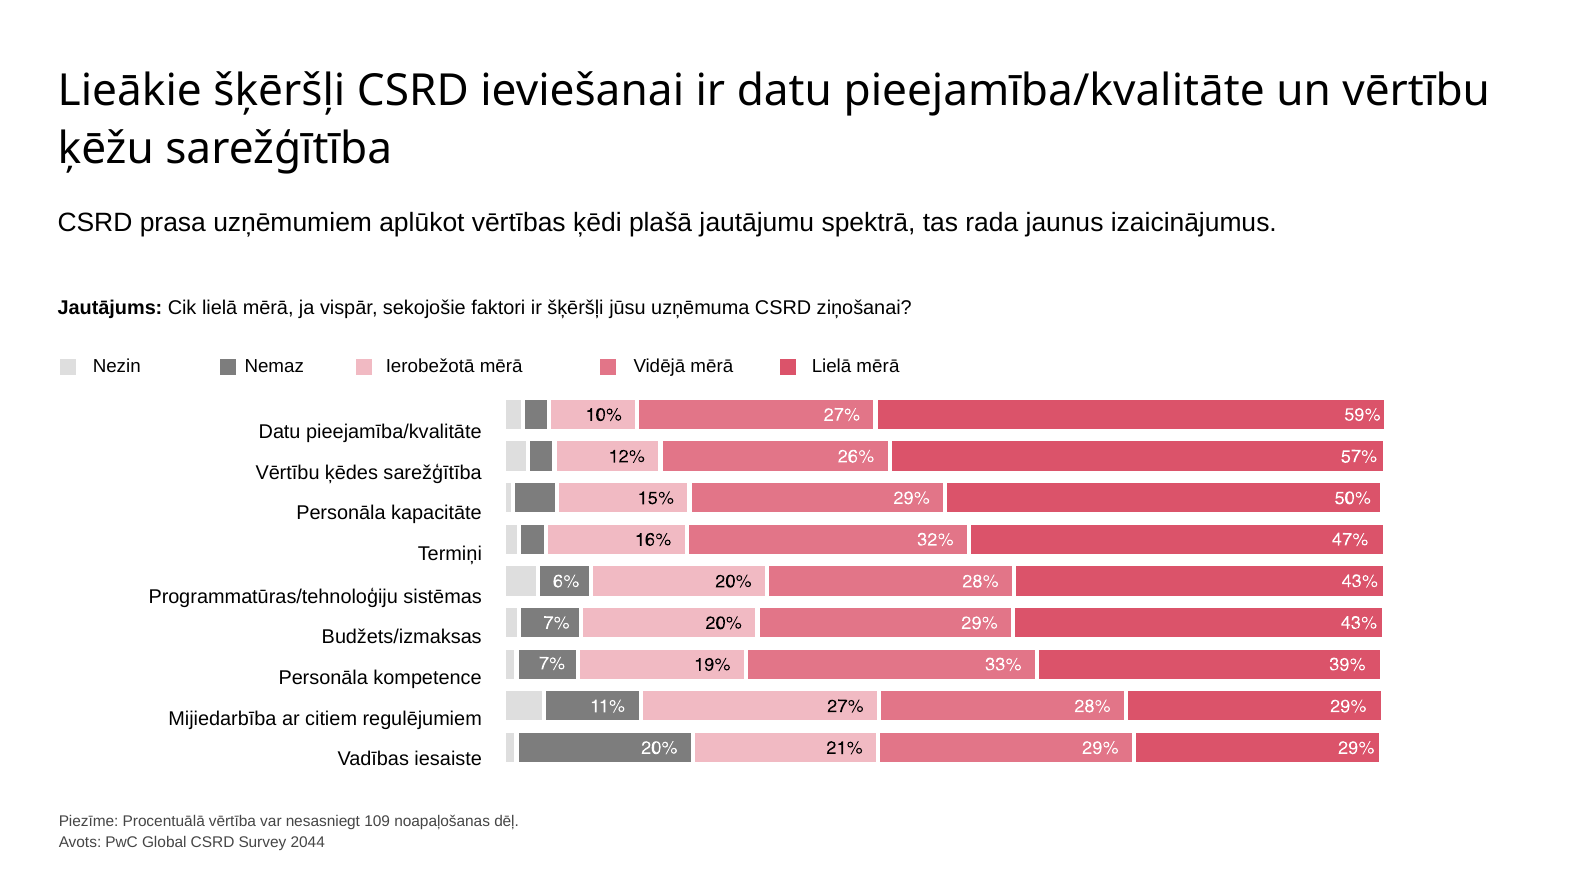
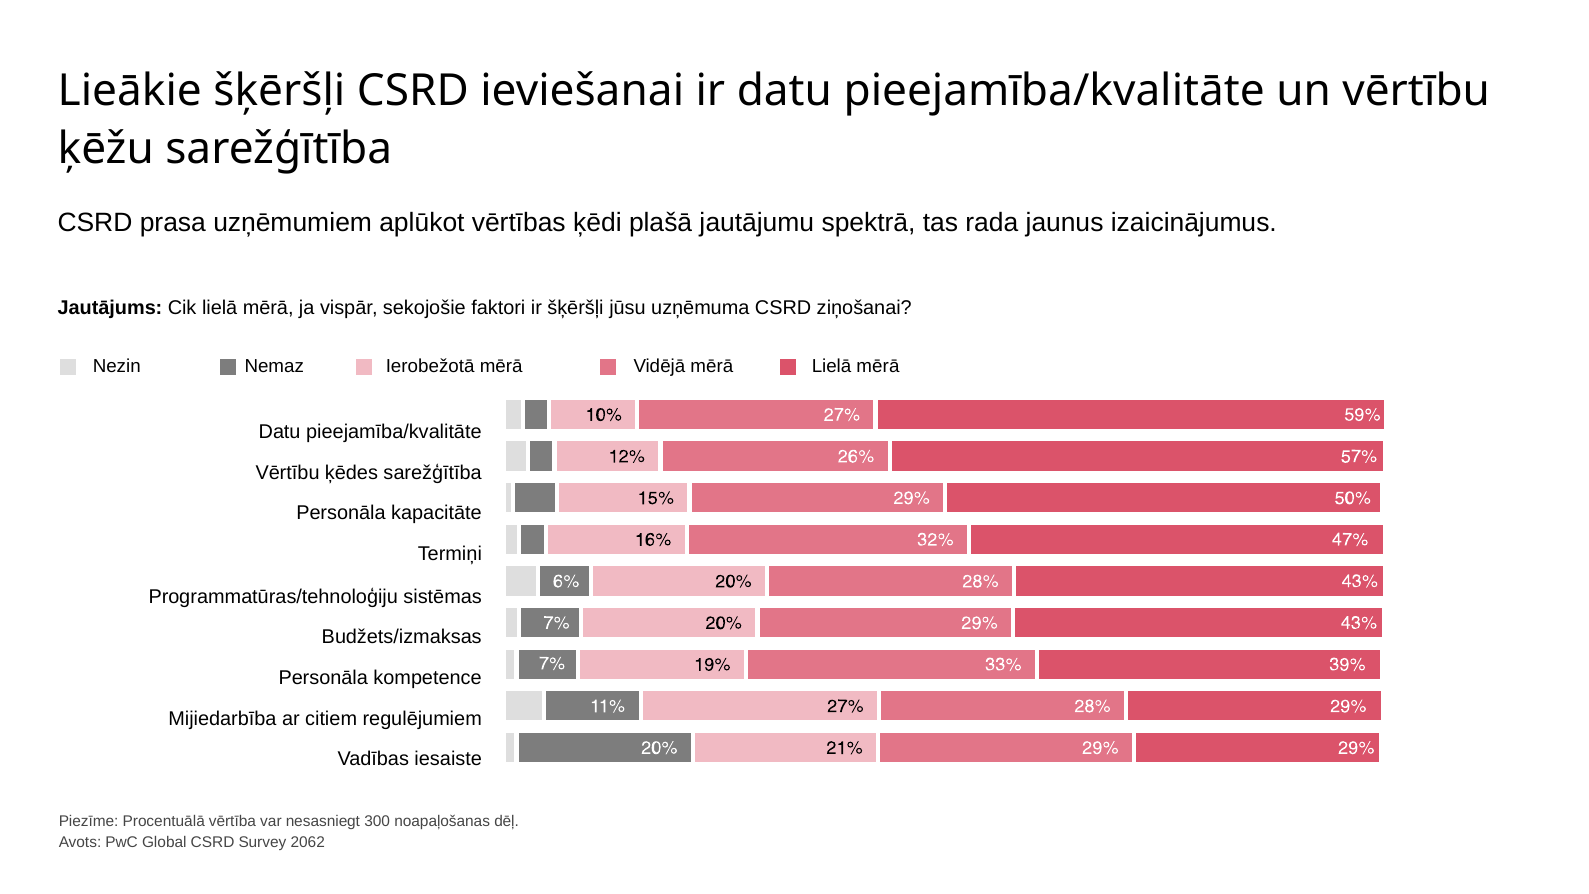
109: 109 -> 300 (377, 821)
2044: 2044 -> 2062 (308, 842)
